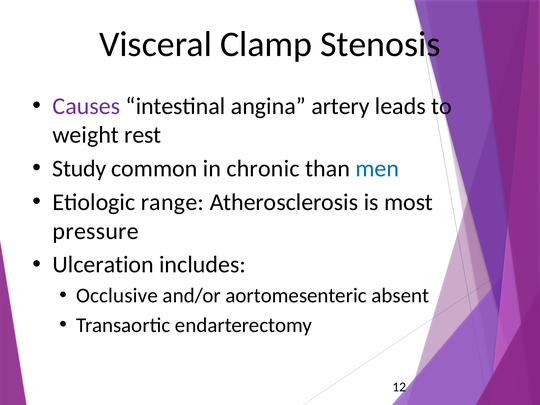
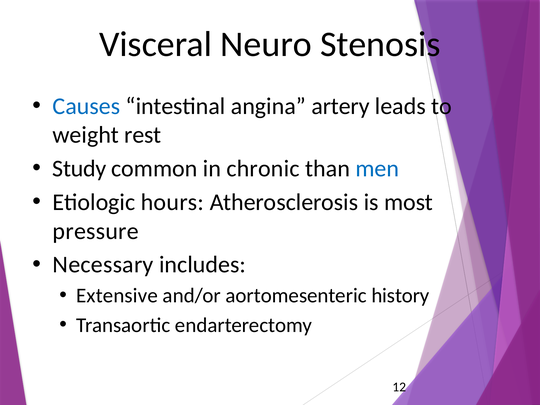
Clamp: Clamp -> Neuro (266, 44)
Causes colour: purple -> blue (86, 106)
range: range -> hours (172, 202)
Ulceration: Ulceration -> Necessary (103, 265)
Occlusive: Occlusive -> Extensive (117, 296)
absent: absent -> history (400, 296)
